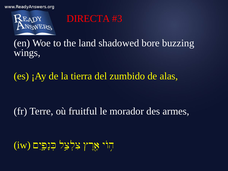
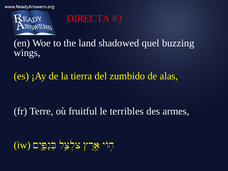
bore: bore -> quel (151, 43)
morador: morador -> terribles (127, 111)
